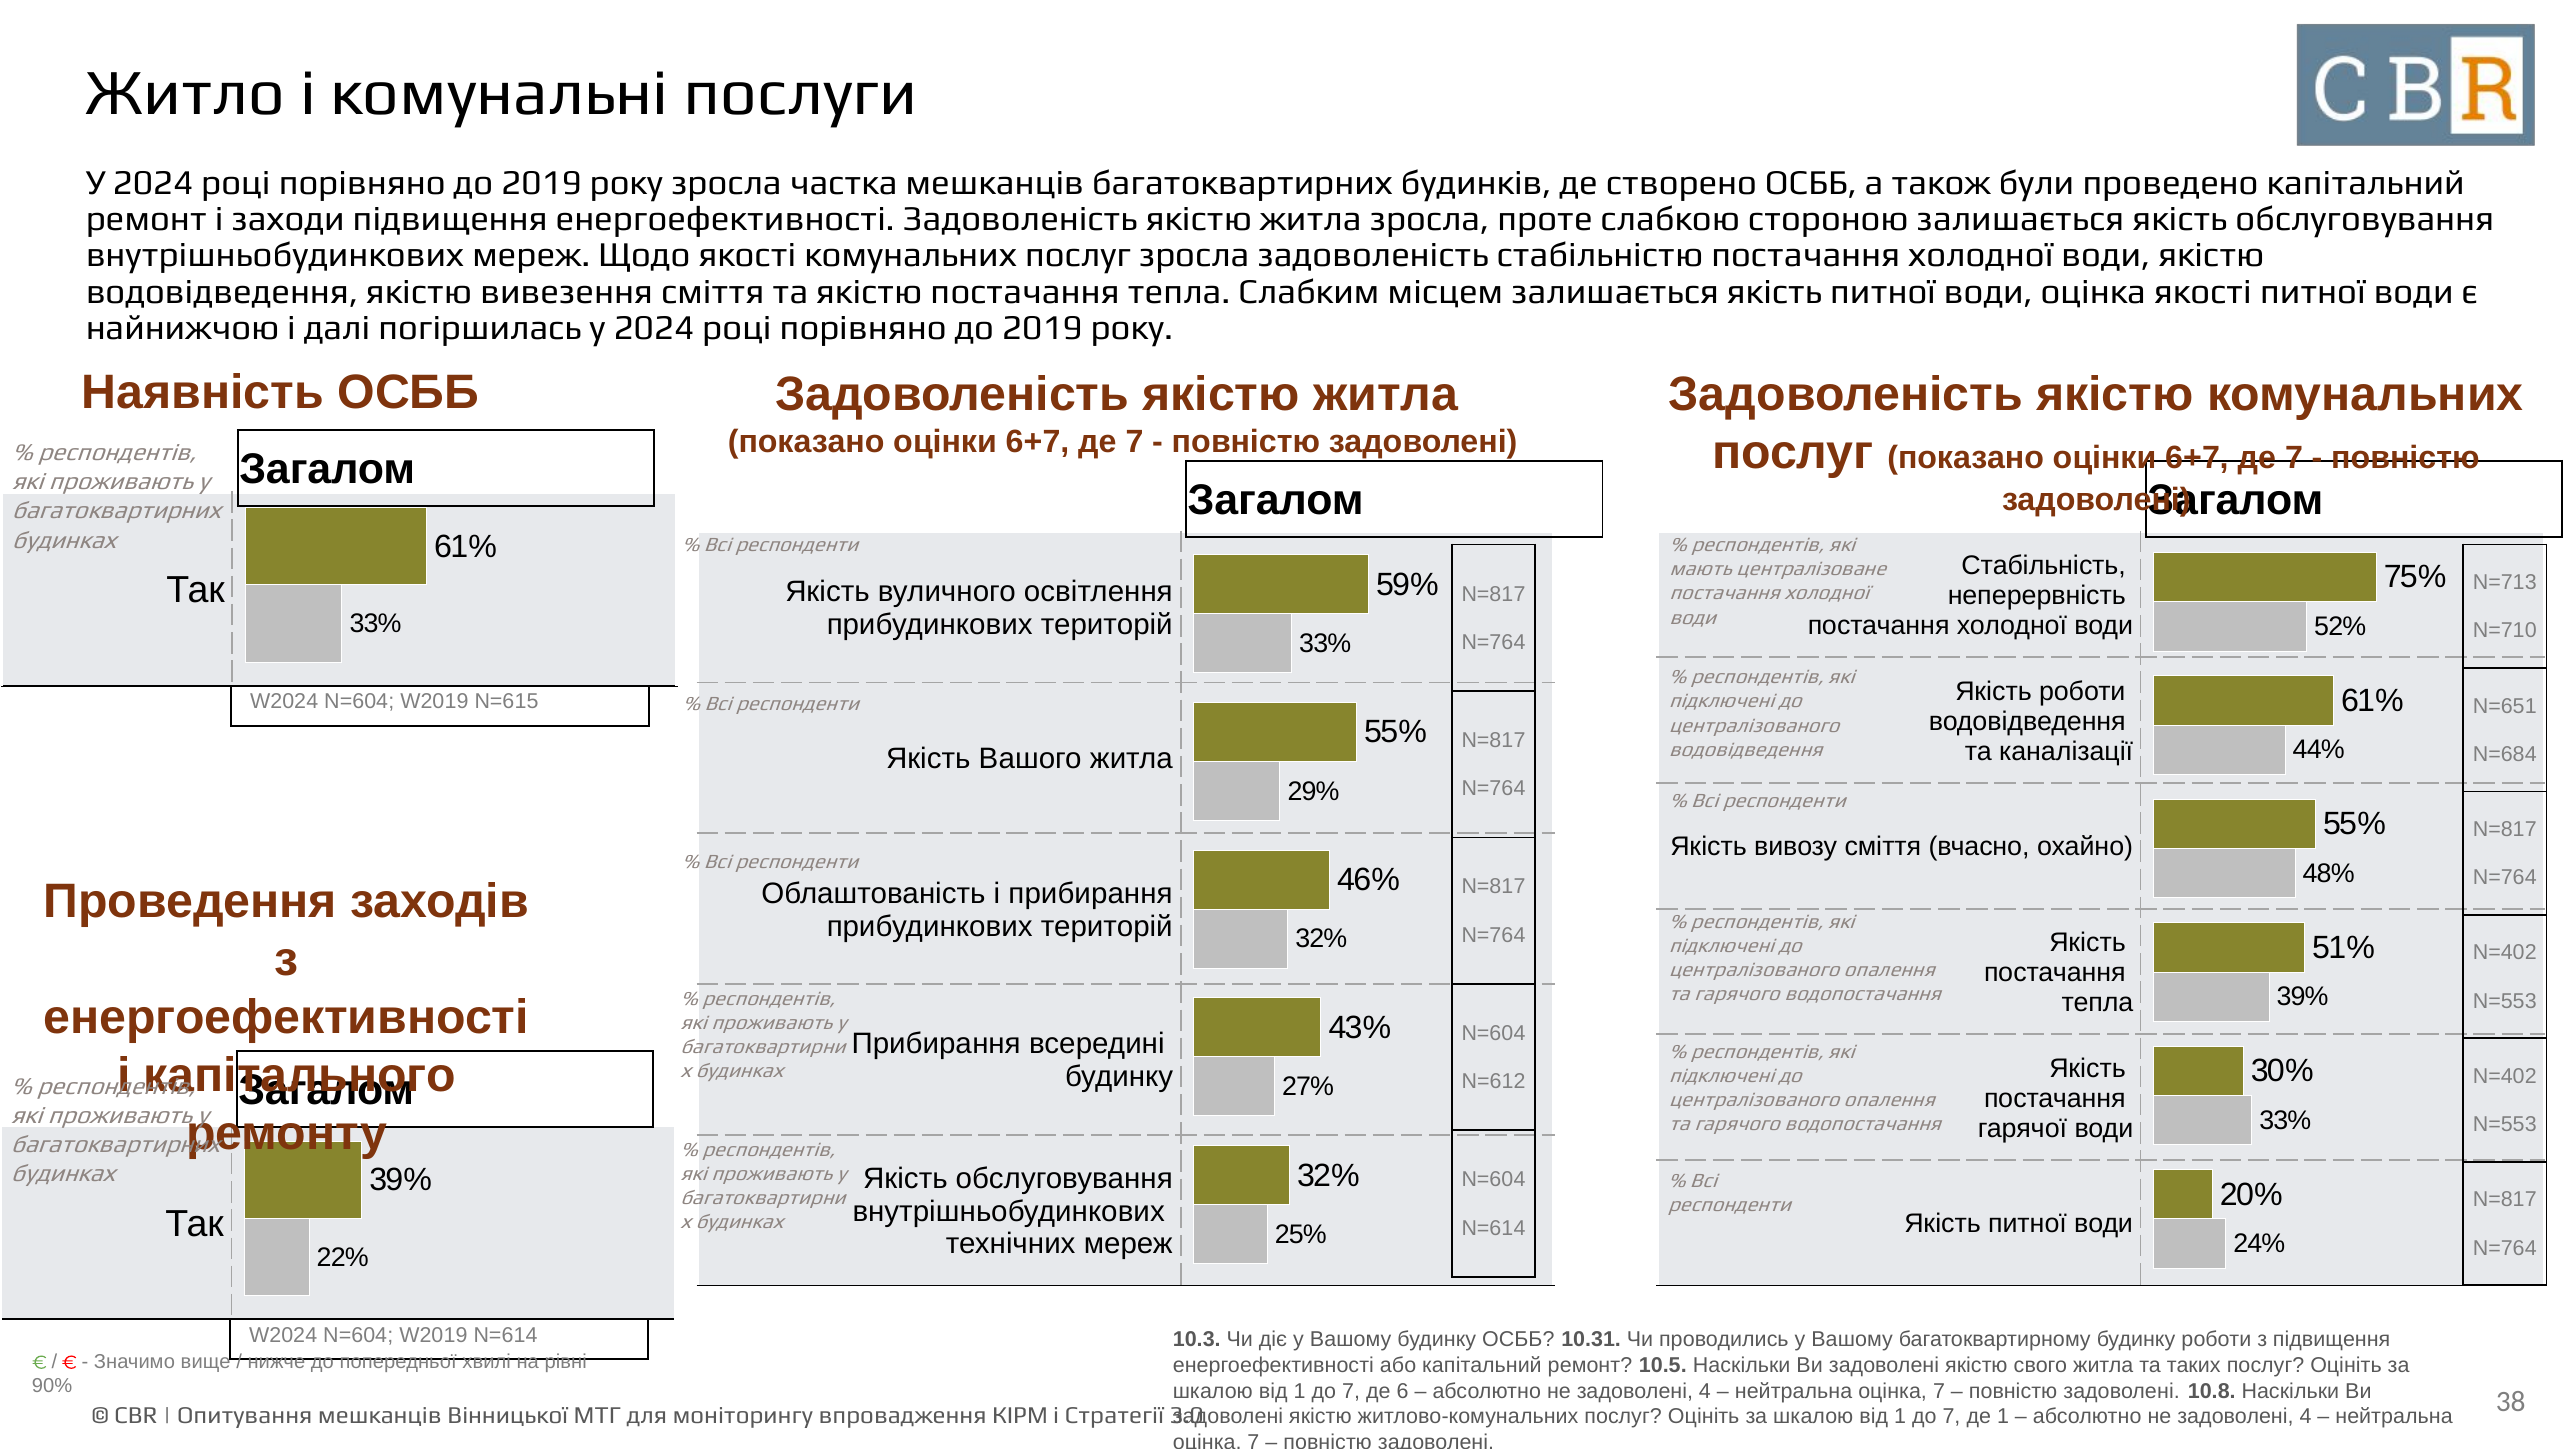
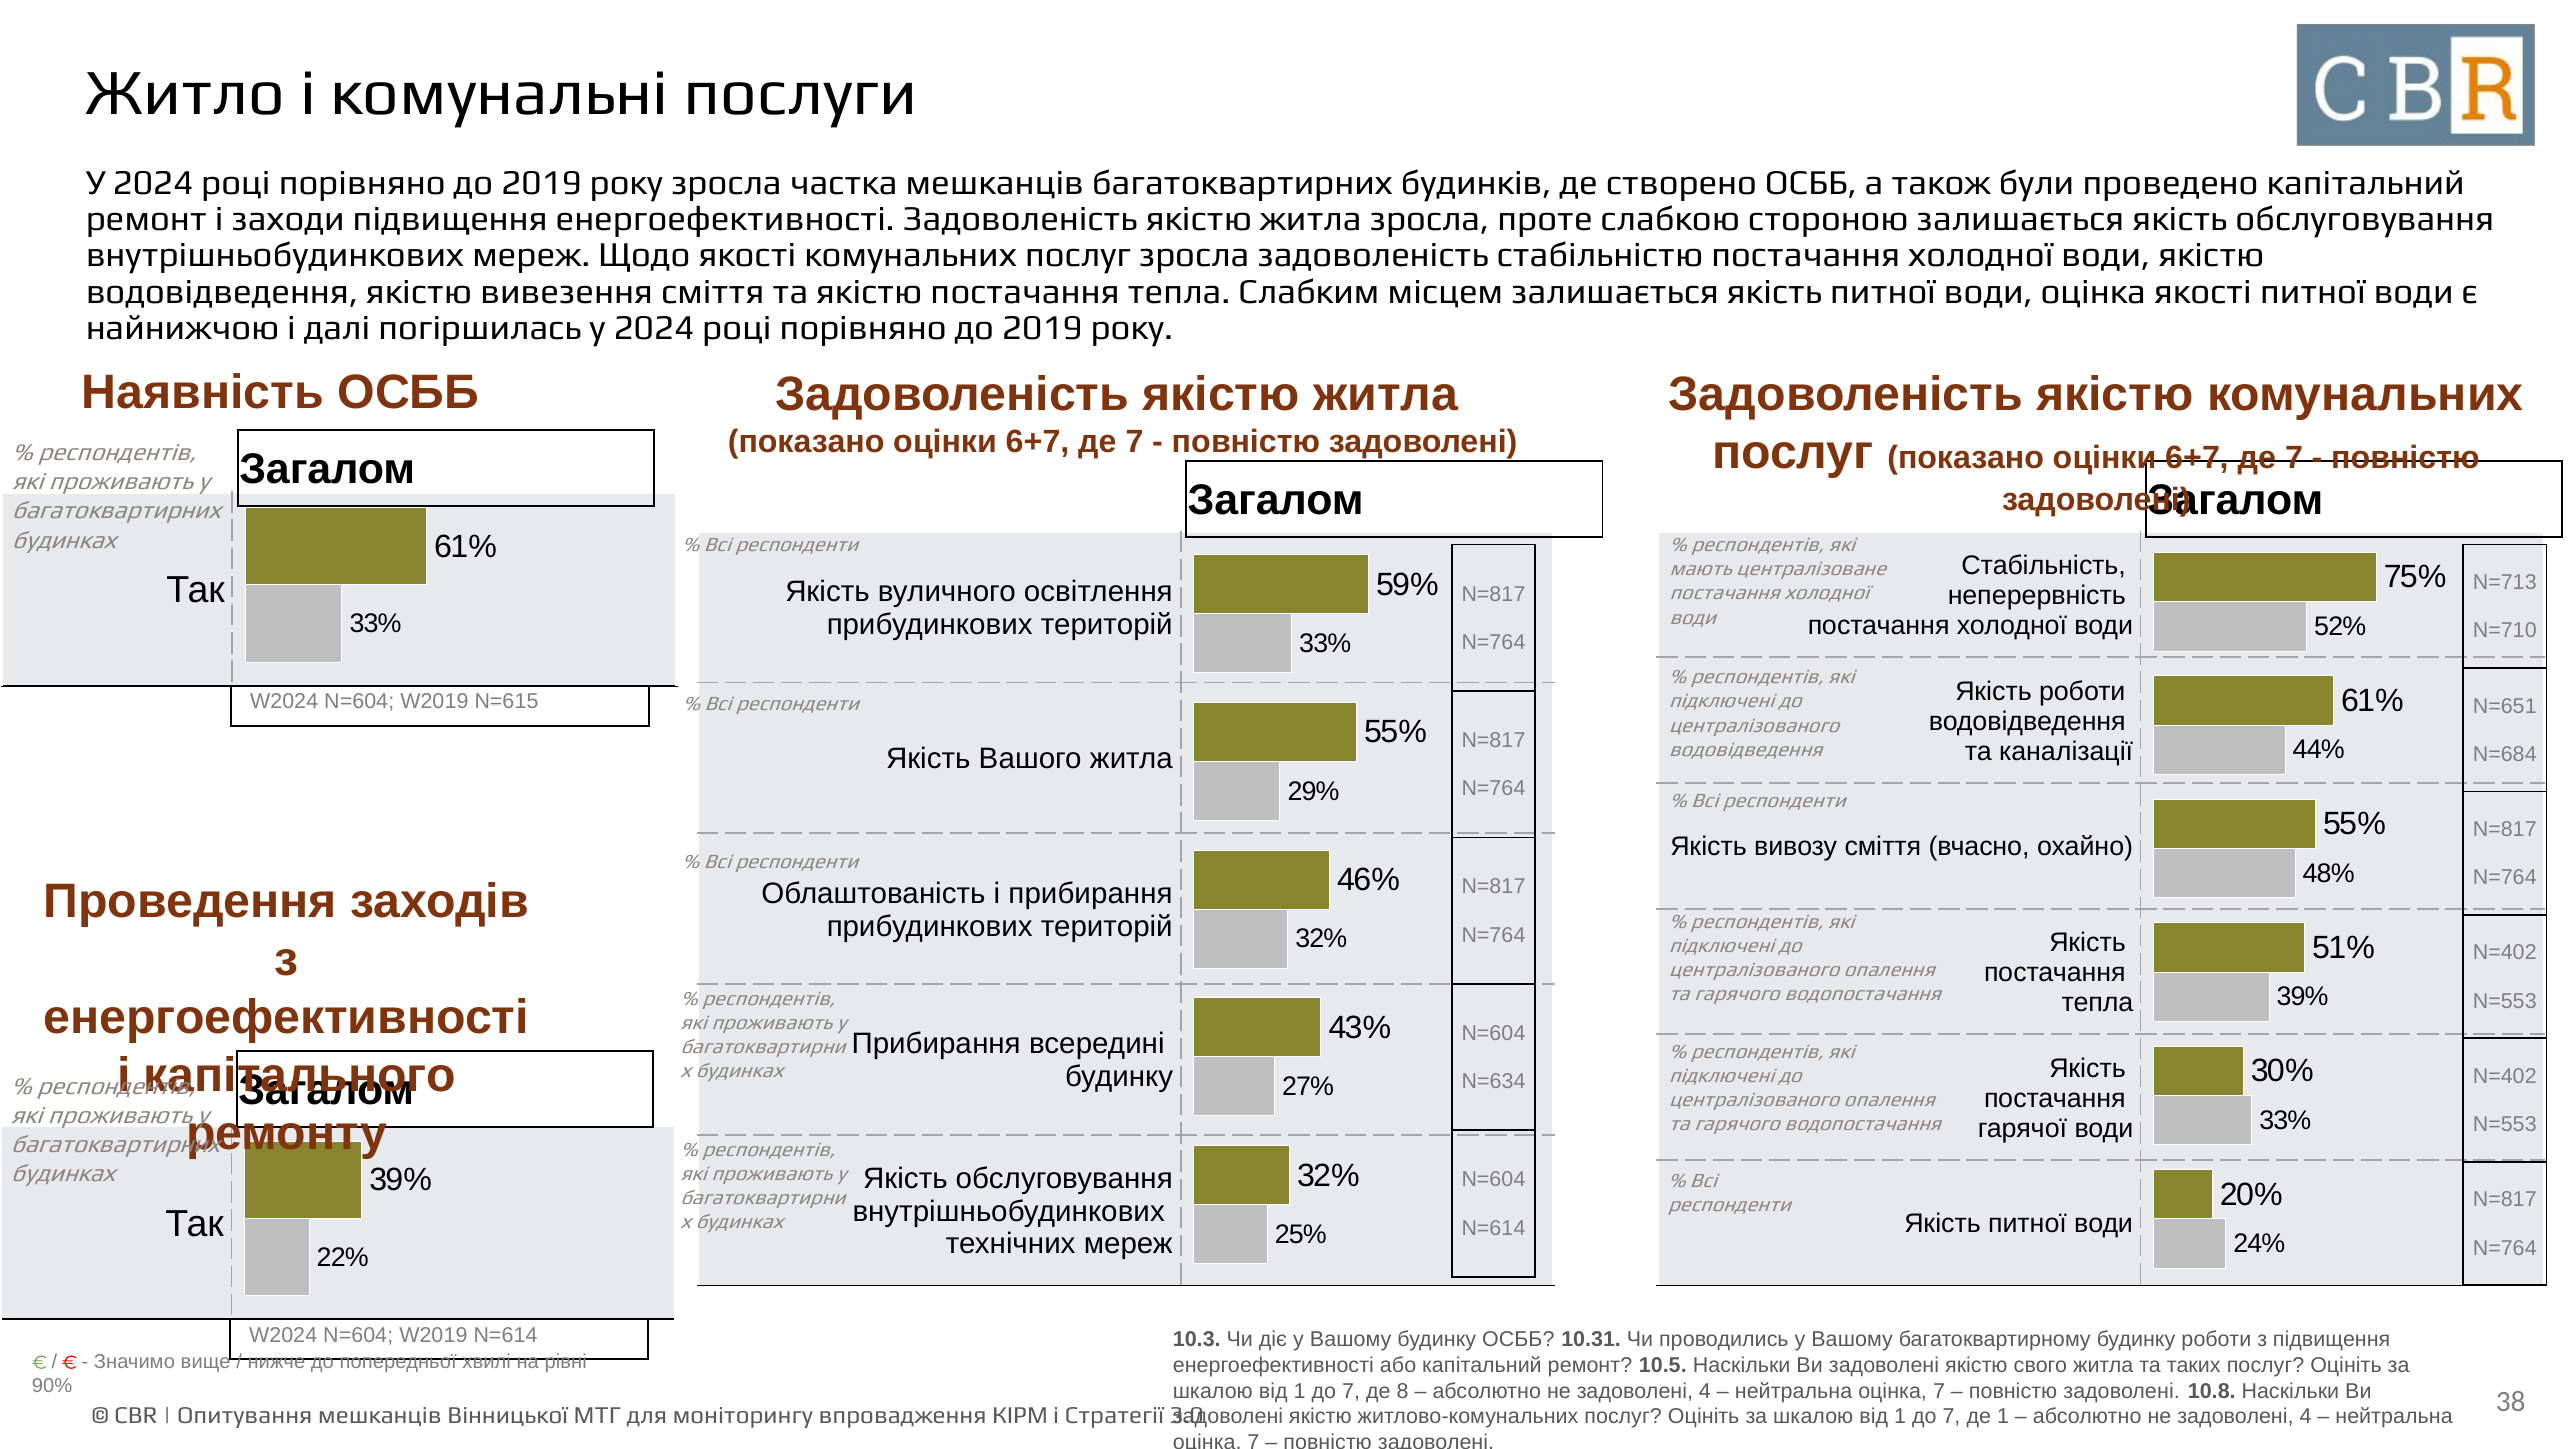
N=612: N=612 -> N=634 (1494, 1082)
6: 6 -> 8 (1403, 1391)
